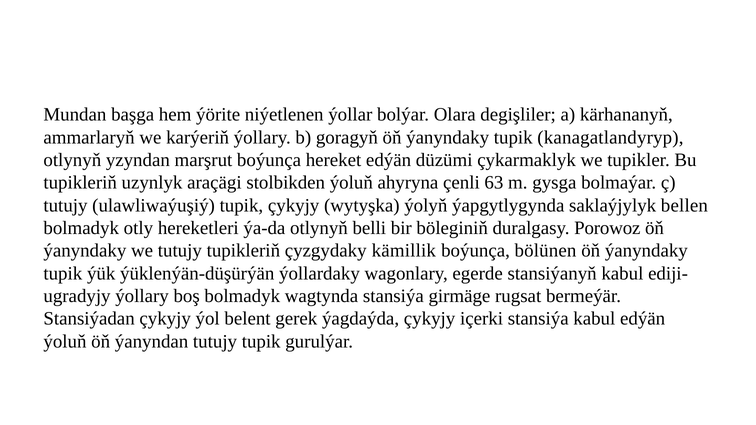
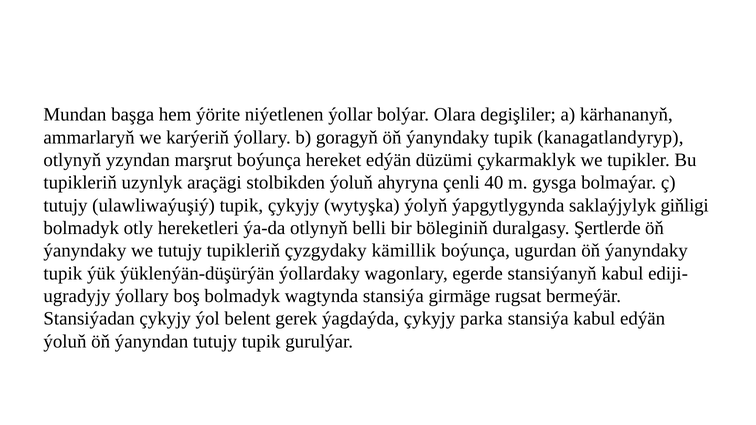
63: 63 -> 40 (494, 183)
bellen: bellen -> giňligi (685, 205)
Porowoz: Porowoz -> Şertlerde (607, 228)
bölünen: bölünen -> ugurdan (546, 251)
içerki: içerki -> parka (481, 319)
